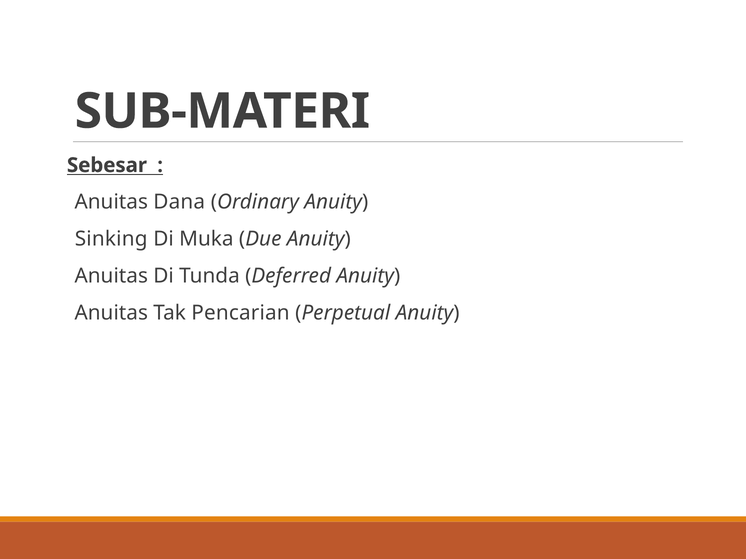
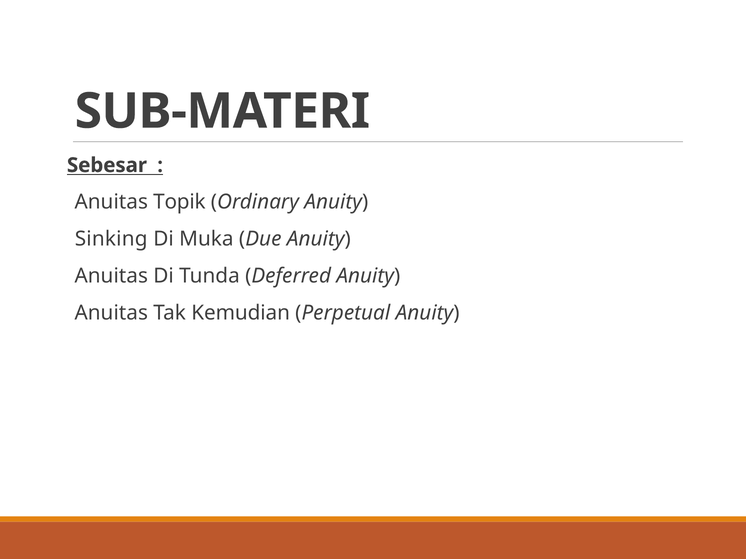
Dana: Dana -> Topik (179, 202)
Pencarian: Pencarian -> Kemudian (241, 313)
